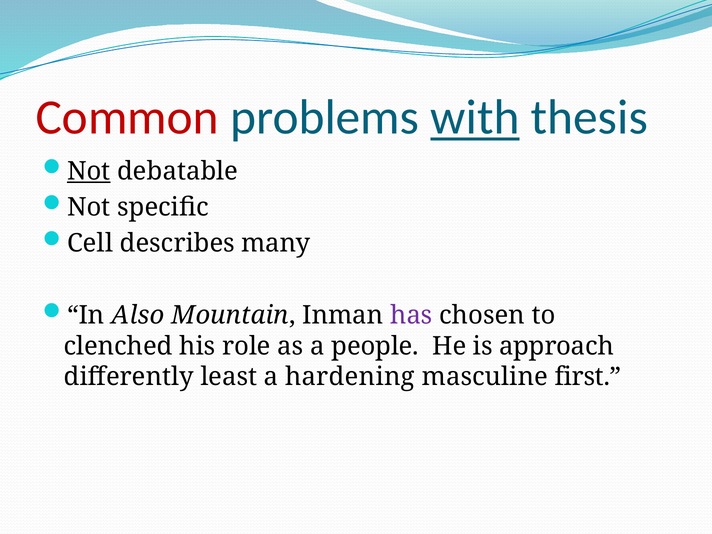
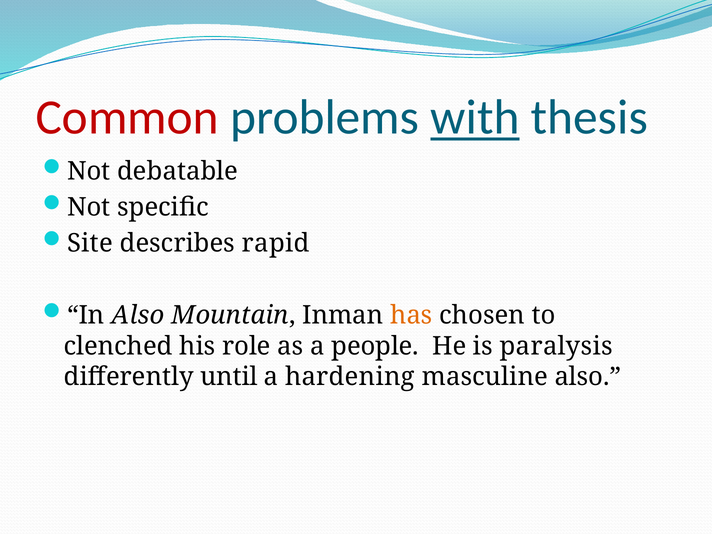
Not underline: present -> none (89, 171)
Cell: Cell -> Site (90, 243)
many: many -> rapid (276, 243)
has colour: purple -> orange (411, 315)
approach: approach -> paralysis (556, 346)
least: least -> until (229, 377)
masculine first: first -> also (588, 377)
